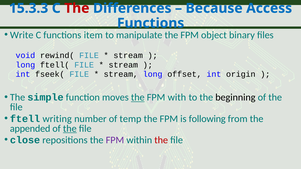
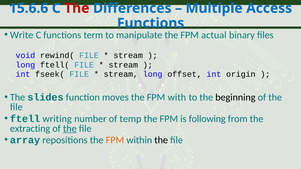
15.3.3: 15.3.3 -> 15.6.6 (29, 8)
Because: Because -> Multiple (214, 8)
item: item -> term (93, 35)
object: object -> actual (214, 35)
simple: simple -> slides (45, 98)
the underline: present -> none (138, 98)
appended: appended -> extracting (30, 129)
close: close -> array (25, 140)
FPM colour: purple -> orange (115, 140)
the colour: red -> black (161, 140)
